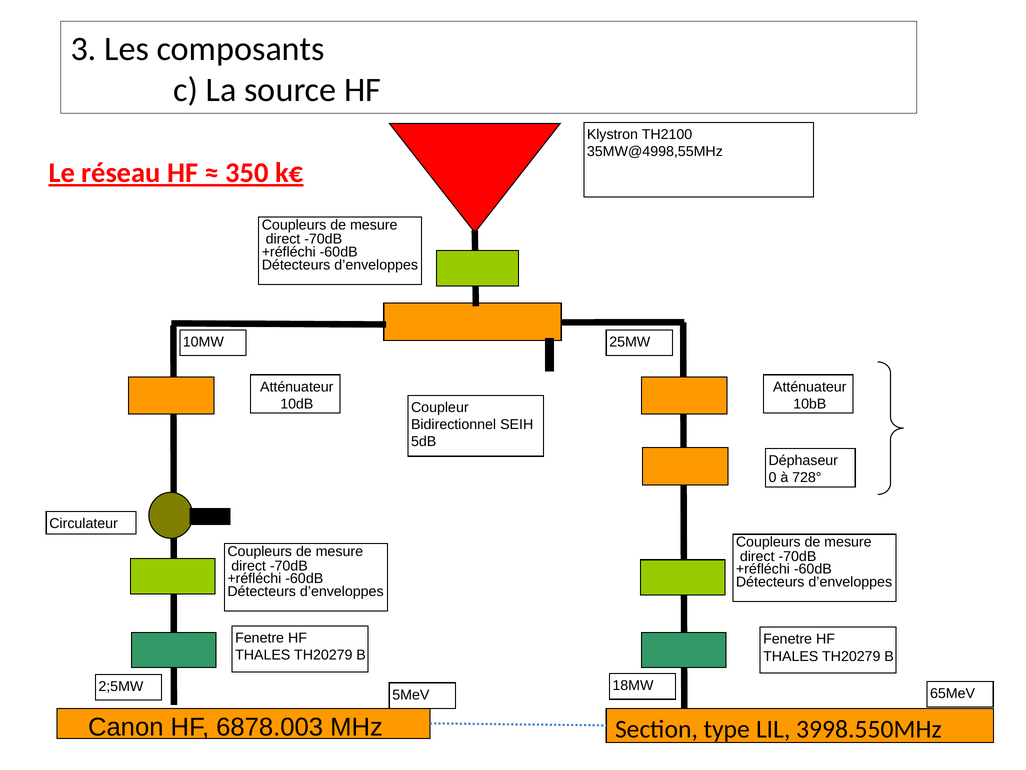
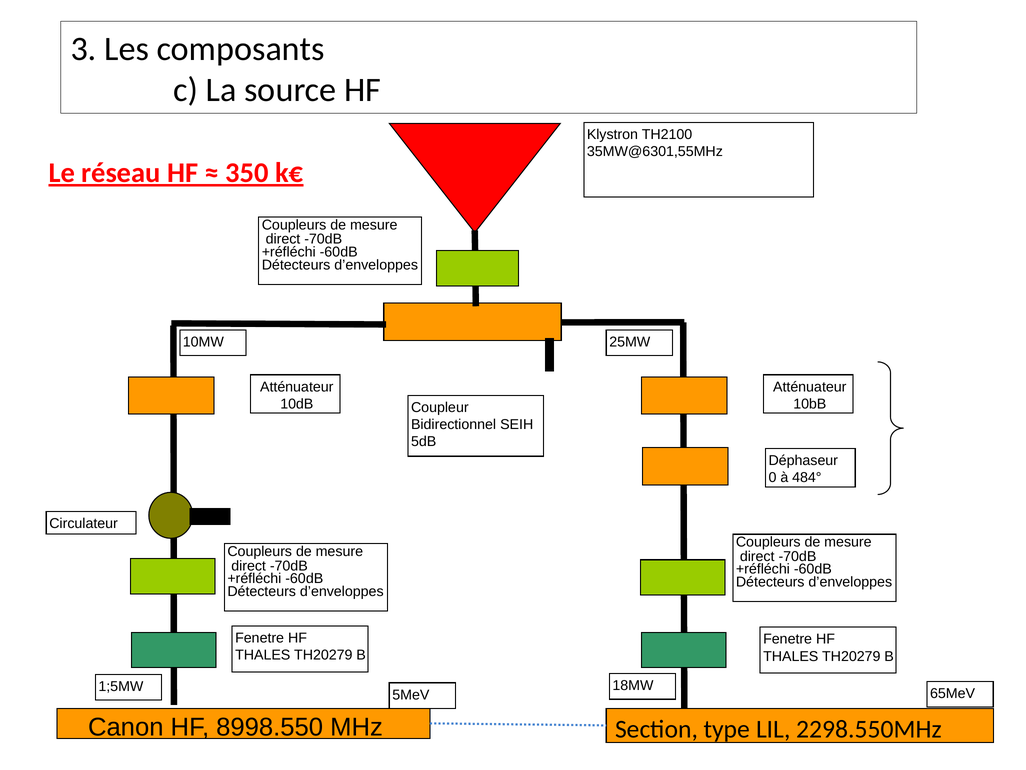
35MW@4998,55MHz: 35MW@4998,55MHz -> 35MW@6301,55MHz (655, 151)
728°: 728° -> 484° (807, 477)
2;5MW: 2;5MW -> 1;5MW (121, 686)
6878.003: 6878.003 -> 8998.550 (270, 727)
3998.550MHz: 3998.550MHz -> 2298.550MHz (869, 729)
